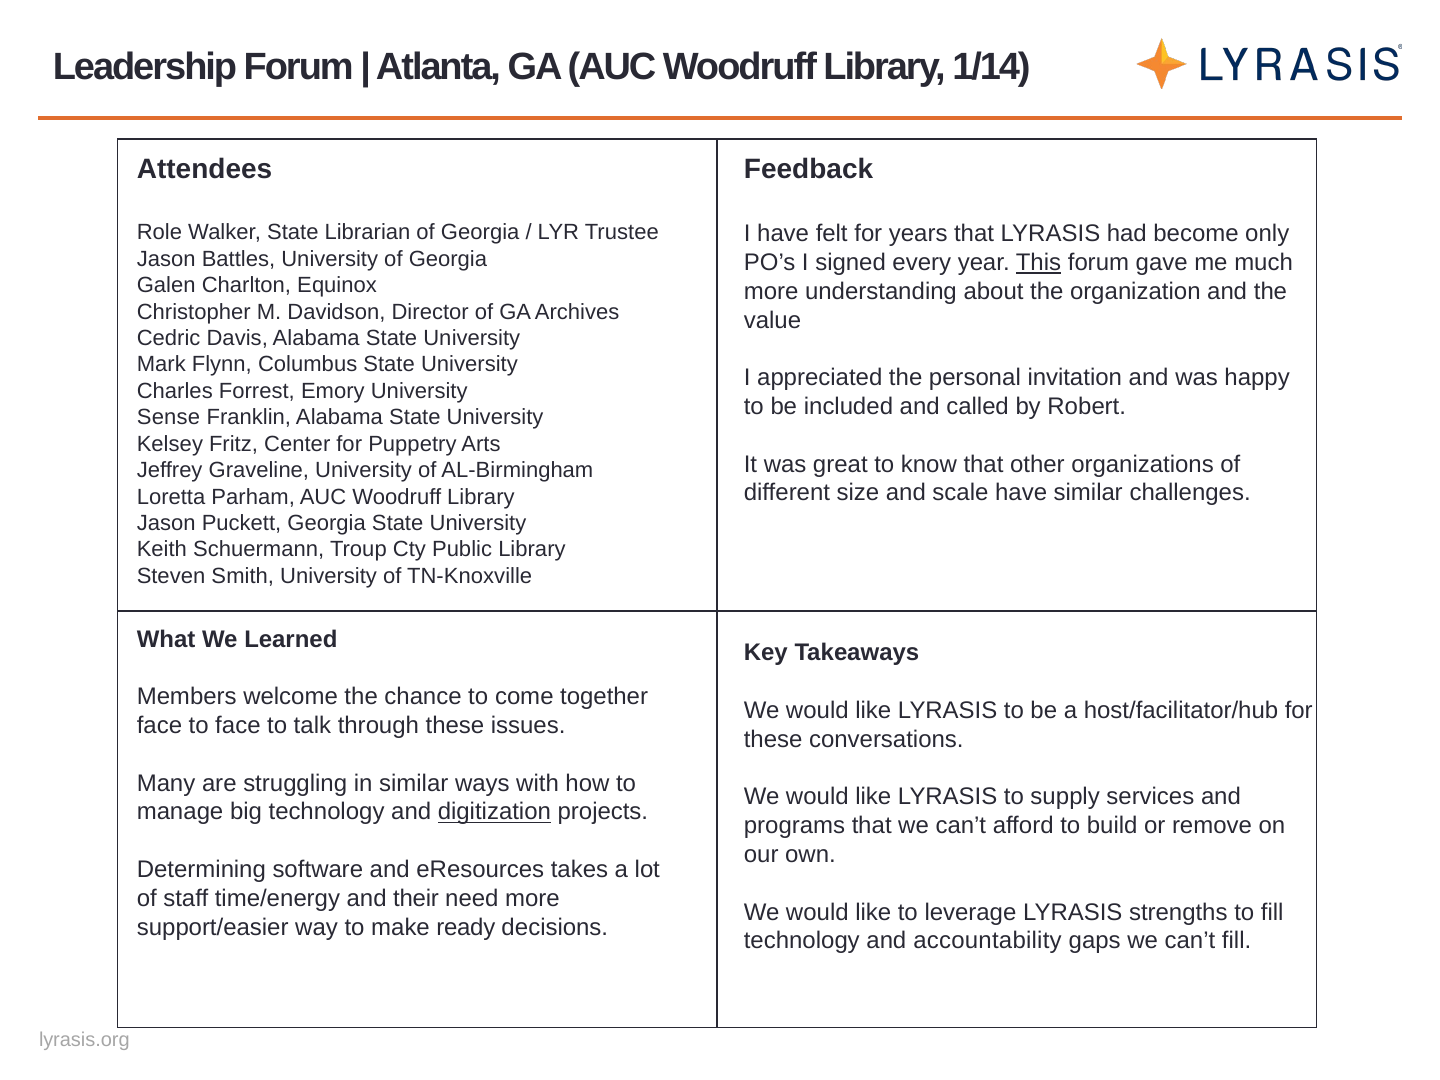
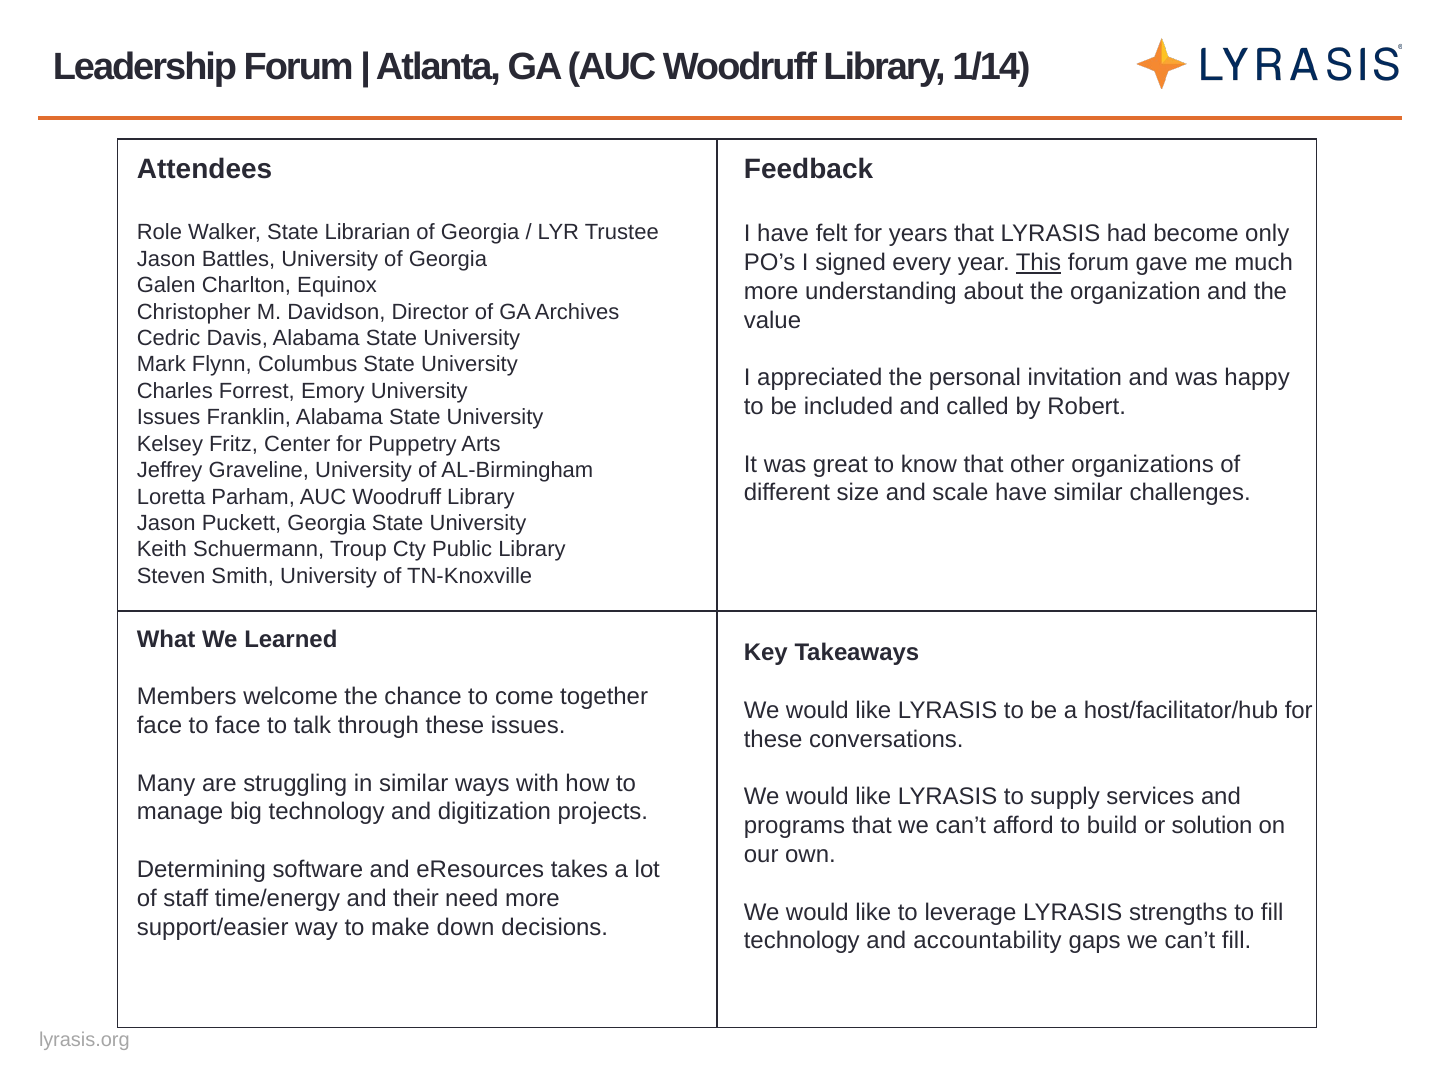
Sense: Sense -> Issues (169, 418)
digitization underline: present -> none (494, 812)
remove: remove -> solution (1212, 826)
ready: ready -> down (466, 927)
